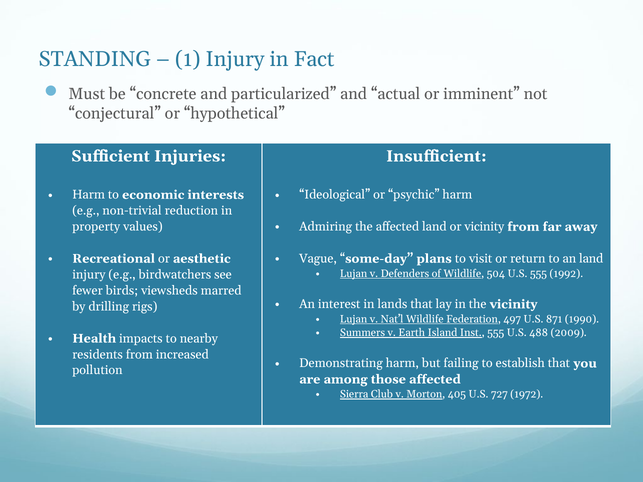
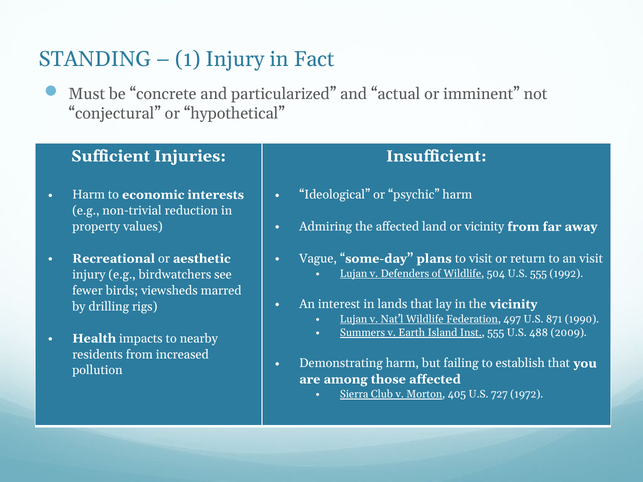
an land: land -> visit (591, 259)
